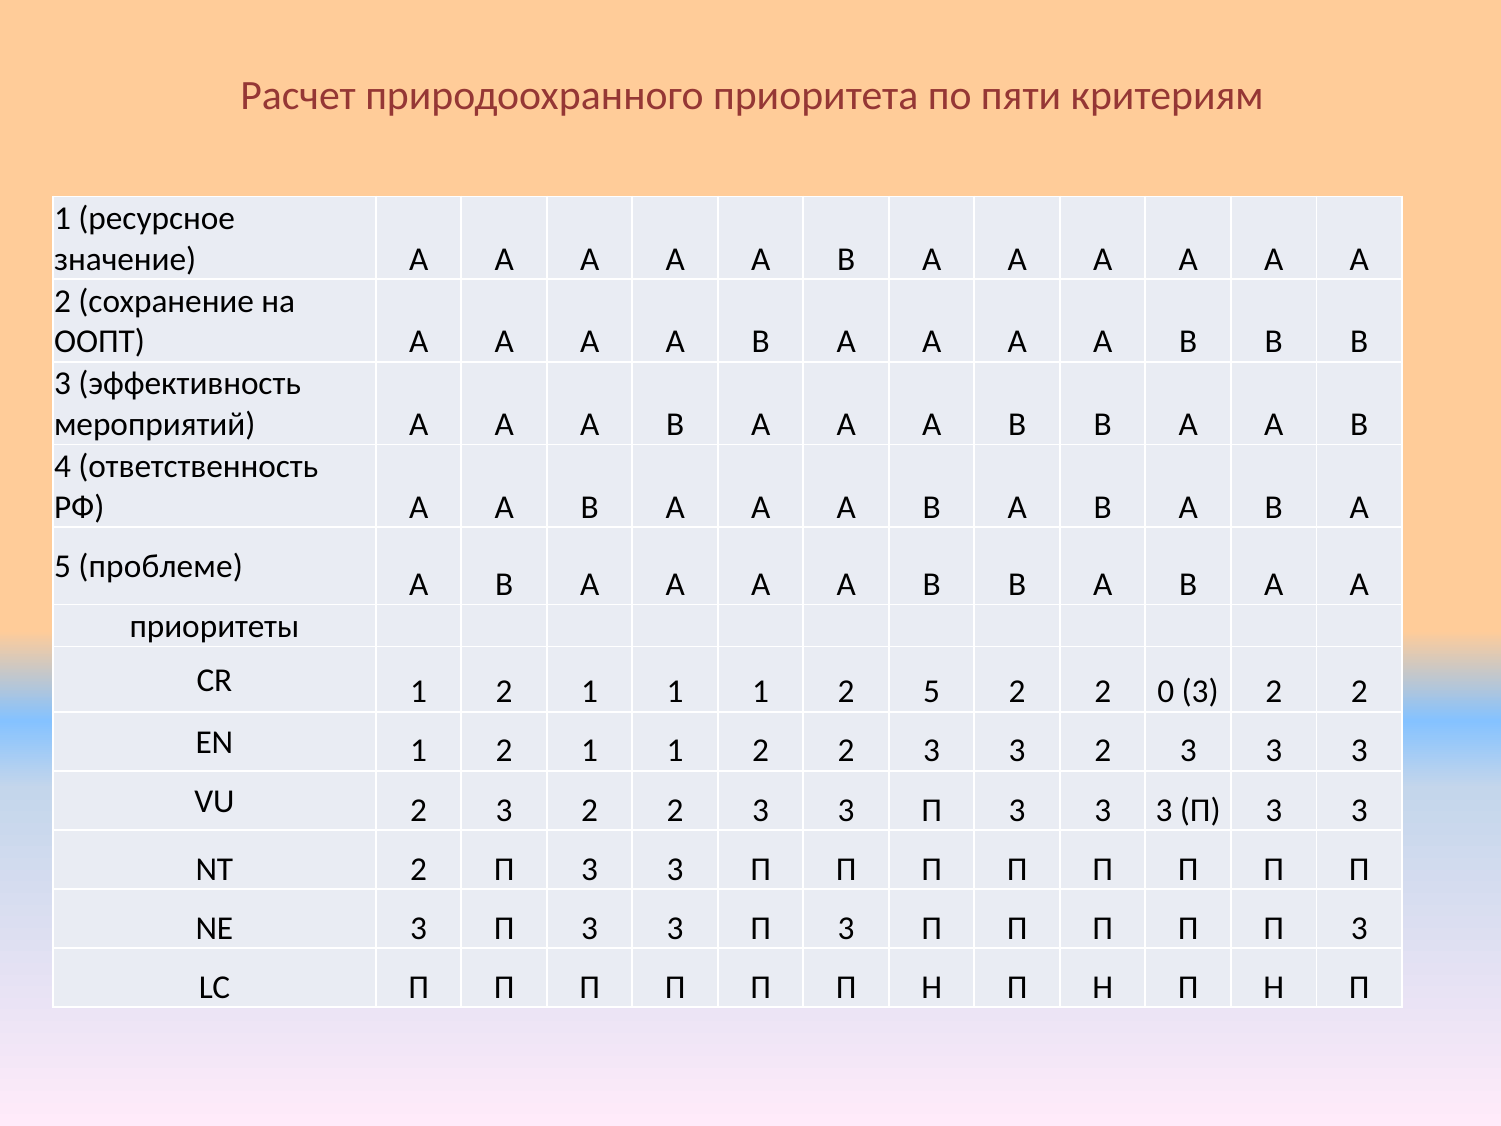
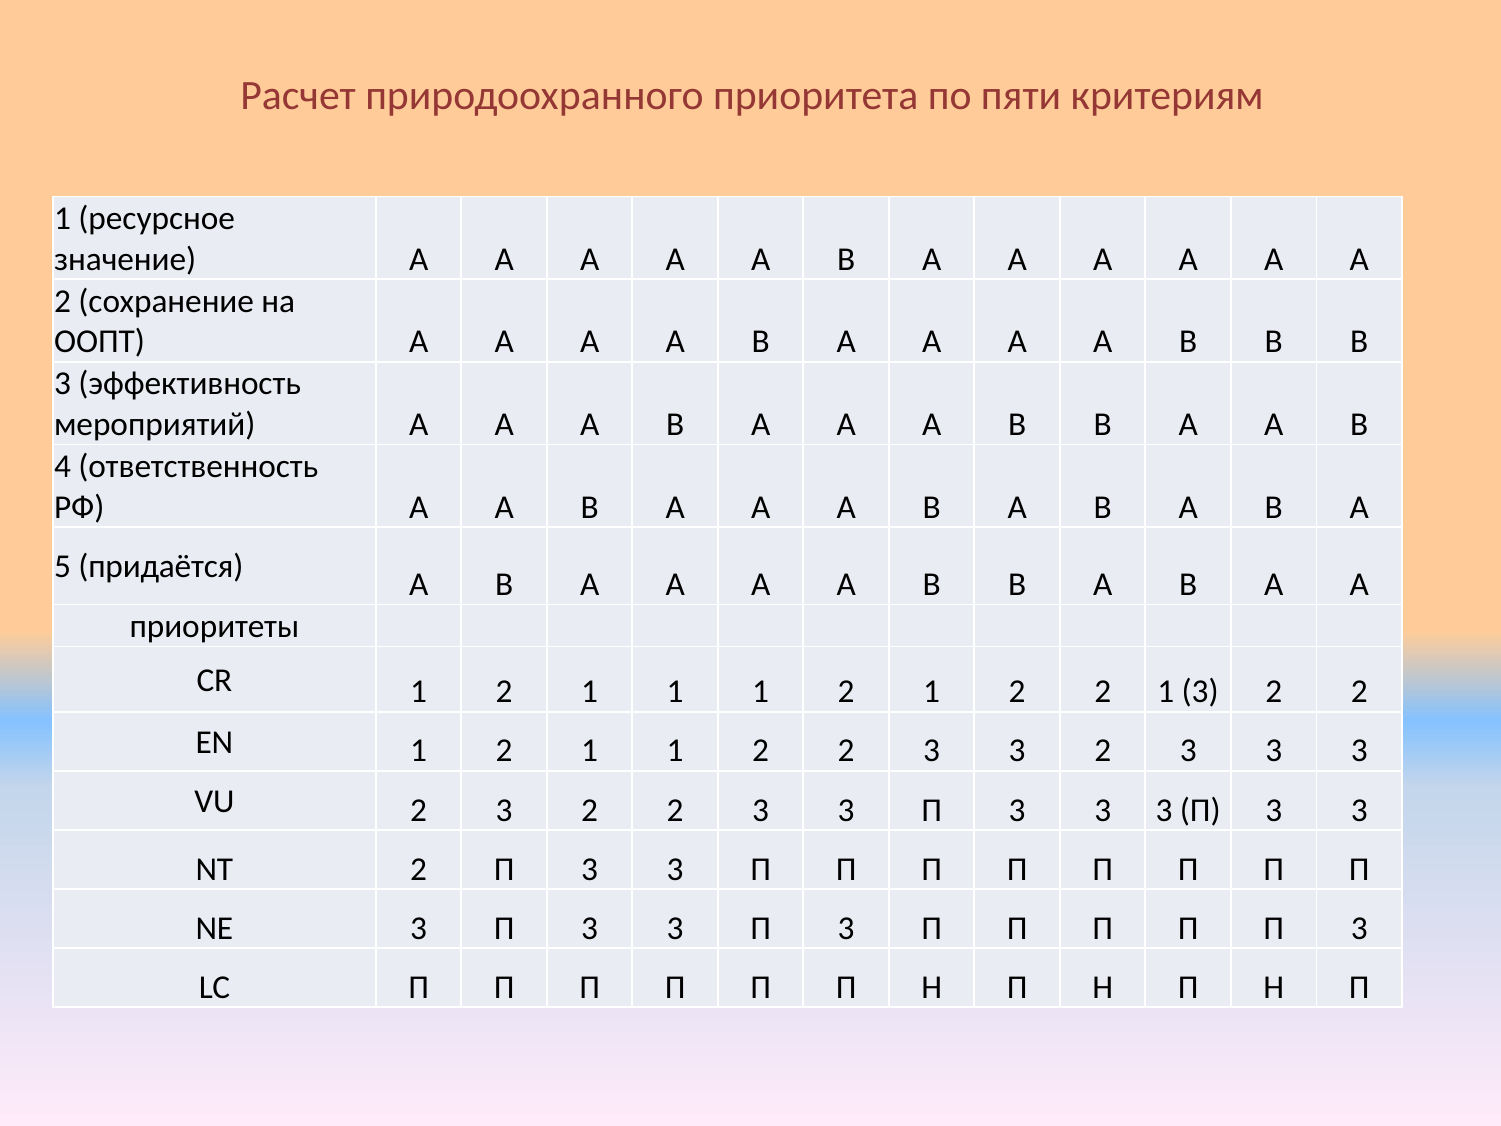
проблеме: проблеме -> придаётся (161, 567)
1 1 2 5: 5 -> 1 (932, 692)
2 2 0: 0 -> 1 (1166, 692)
